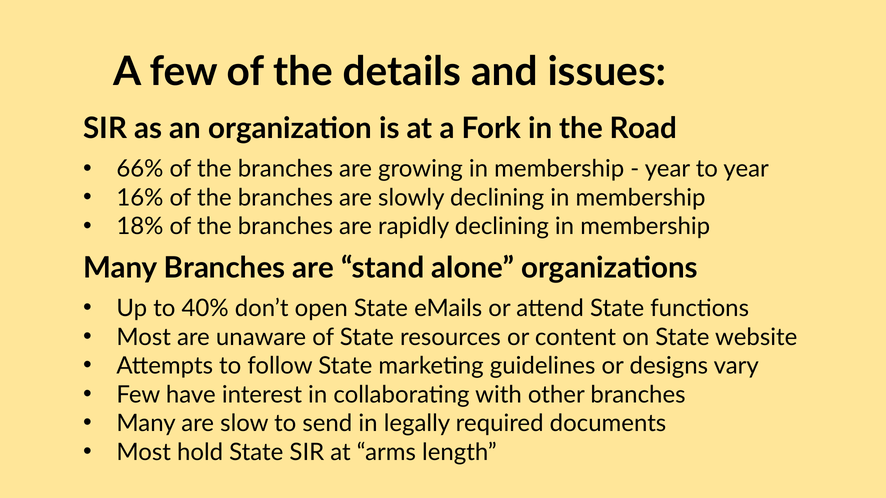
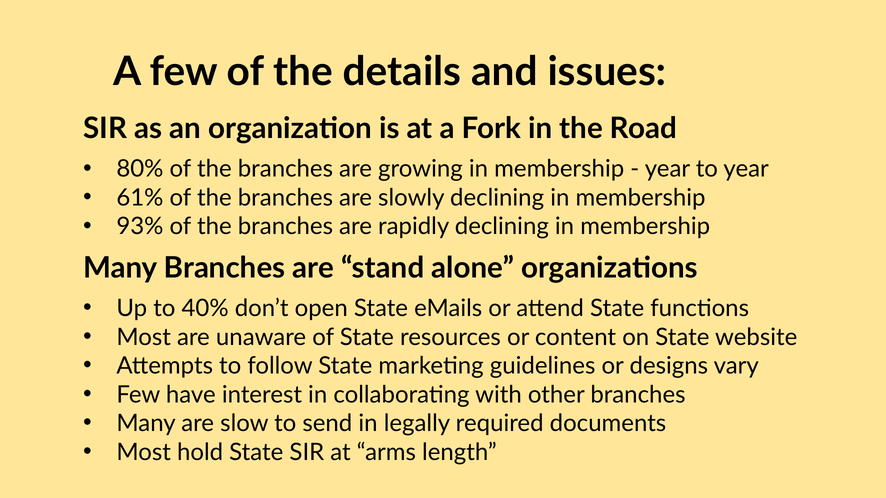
66%: 66% -> 80% (140, 169)
16%: 16% -> 61% (140, 198)
18%: 18% -> 93% (140, 227)
